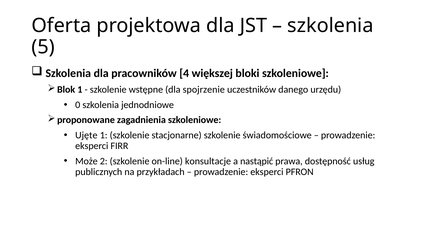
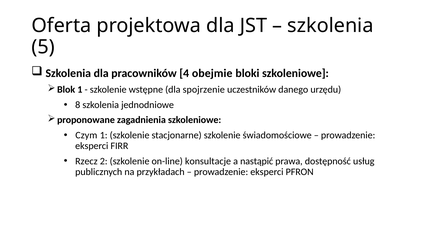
większej: większej -> obejmie (212, 73)
0: 0 -> 8 (78, 105)
Ujęte: Ujęte -> Czym (86, 136)
Może: Może -> Rzecz (86, 161)
